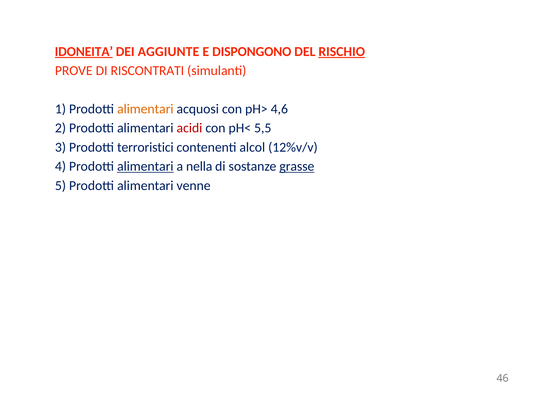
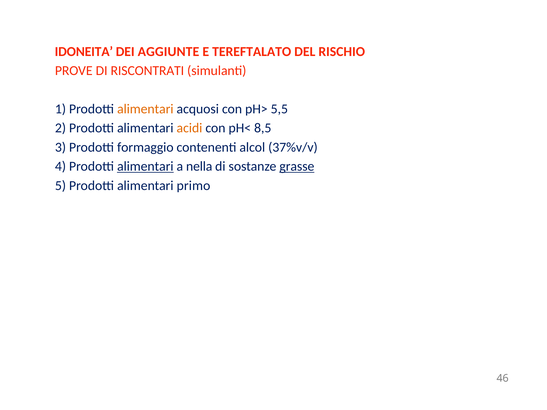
IDONEITA underline: present -> none (84, 52)
DISPONGONO: DISPONGONO -> TEREFTALATO (252, 52)
RISCHIO underline: present -> none (342, 52)
4,6: 4,6 -> 5,5 (279, 109)
acidi colour: red -> orange (189, 128)
5,5: 5,5 -> 8,5 (263, 128)
terroristici: terroristici -> formaggio (145, 147)
12%v/v: 12%v/v -> 37%v/v (293, 147)
venne: venne -> primo (193, 186)
